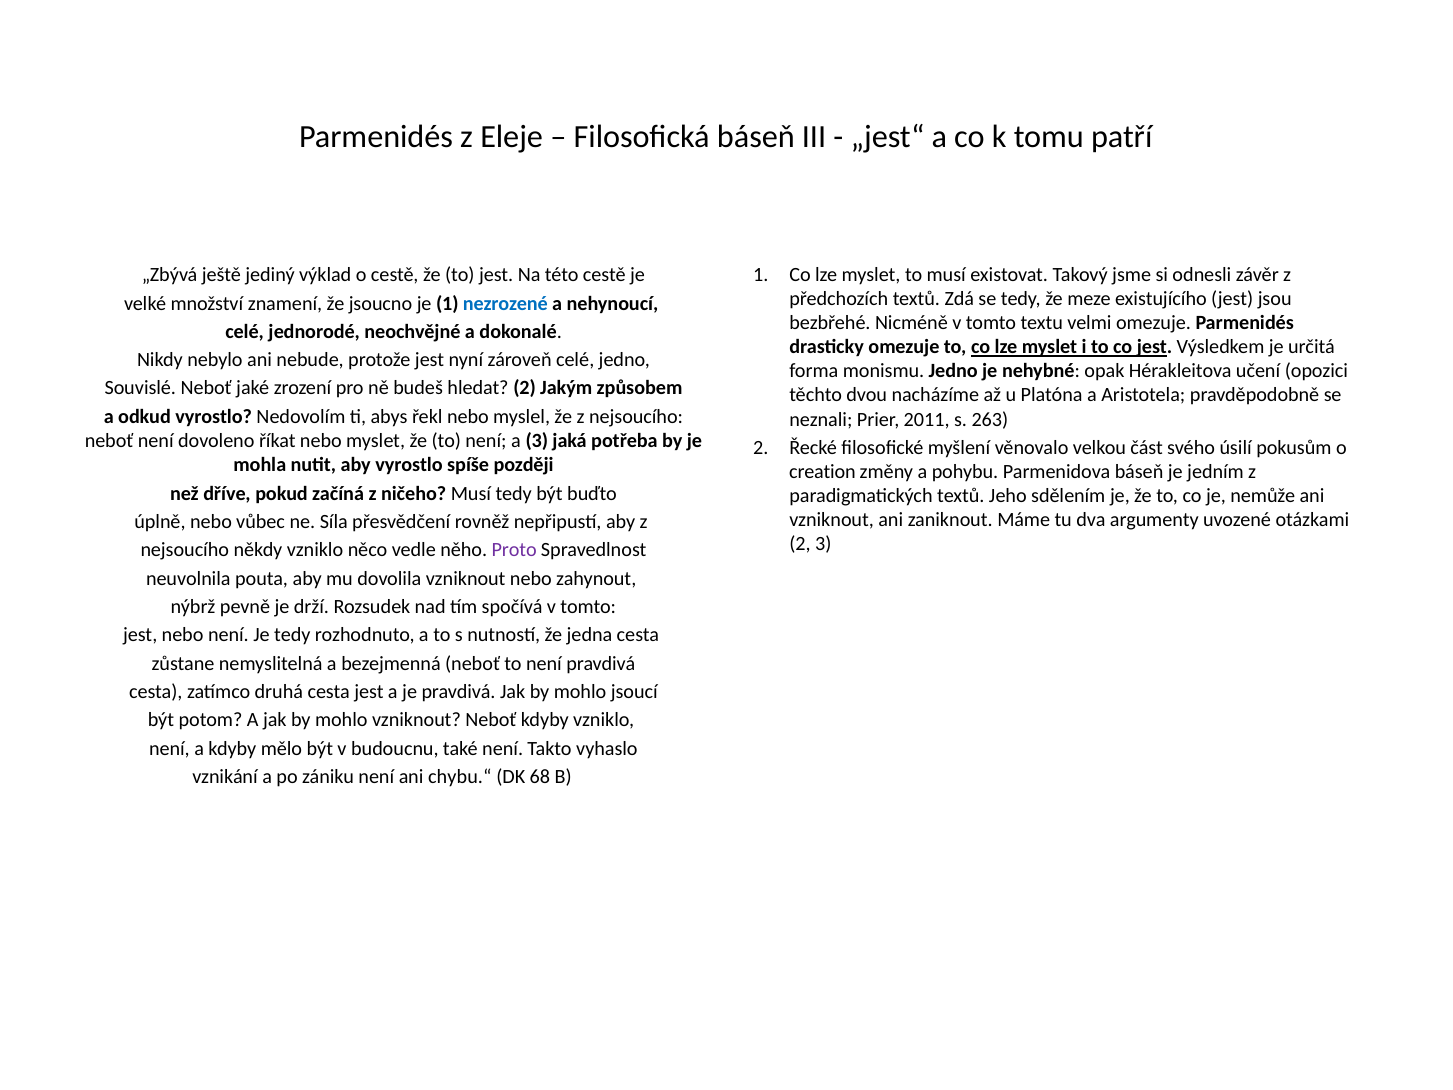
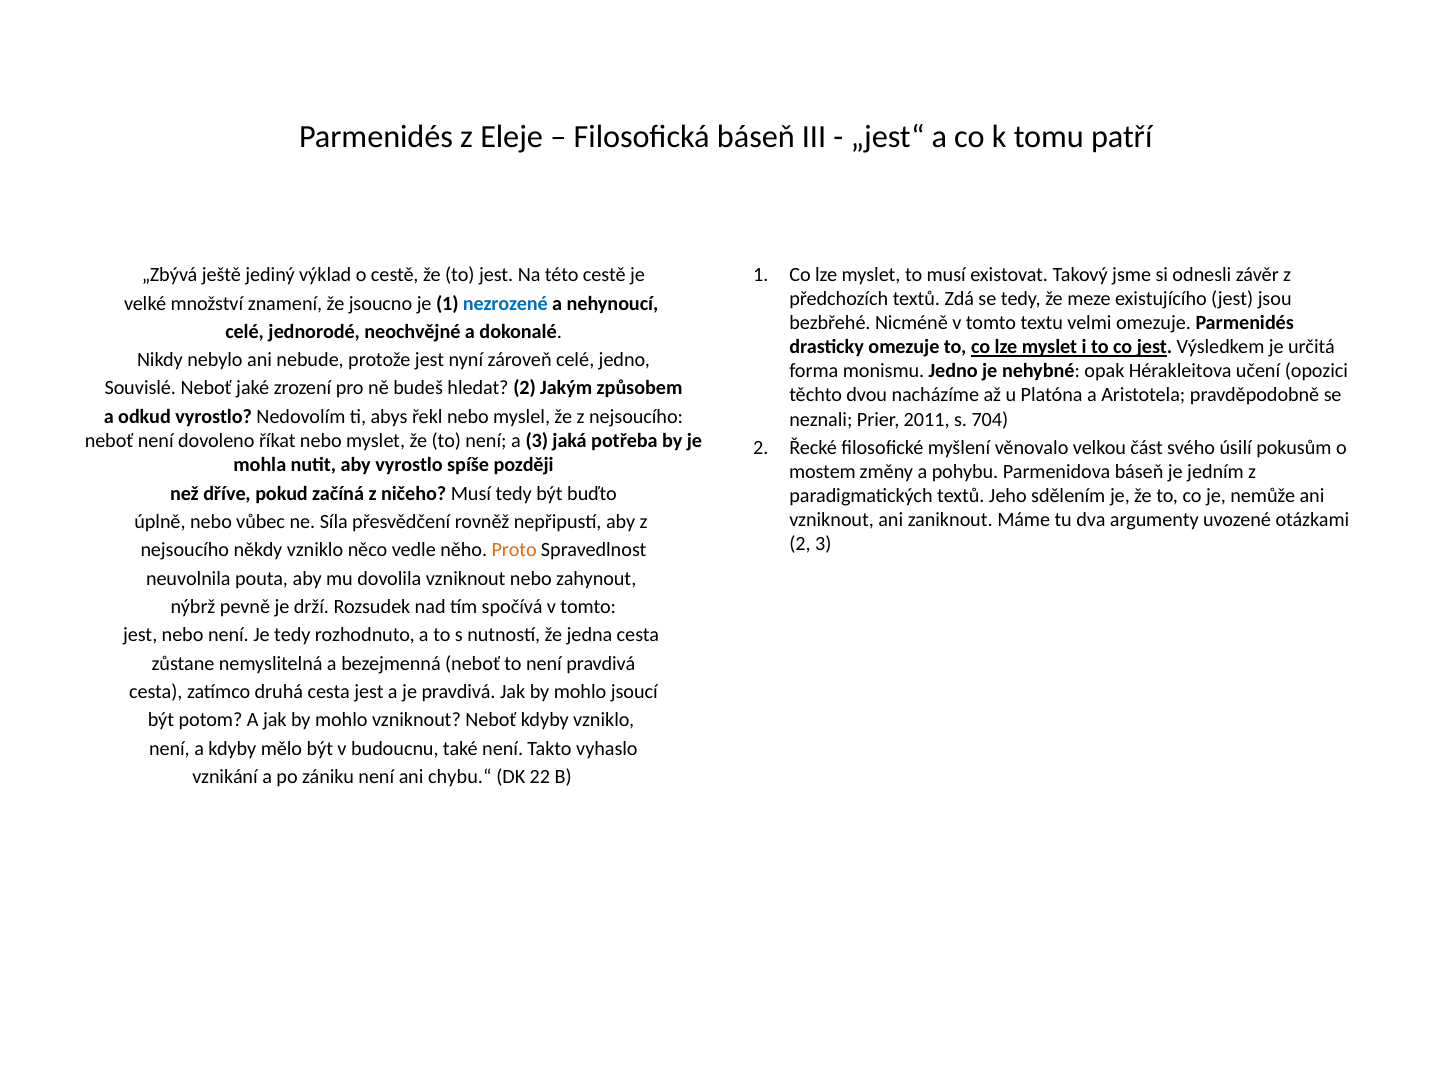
263: 263 -> 704 (990, 419)
creation: creation -> mostem (822, 472)
Proto colour: purple -> orange (514, 550)
68: 68 -> 22 (540, 777)
